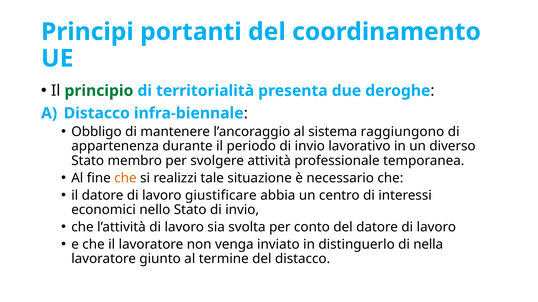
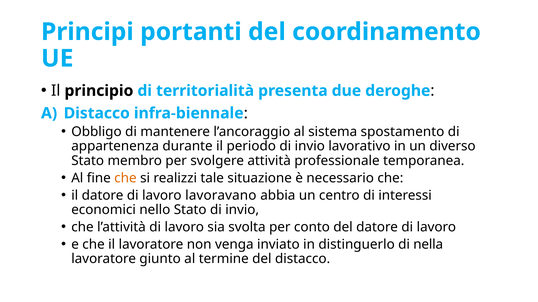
principio colour: green -> black (99, 91)
raggiungono: raggiungono -> spostamento (402, 132)
giustificare: giustificare -> lavoravano (221, 196)
